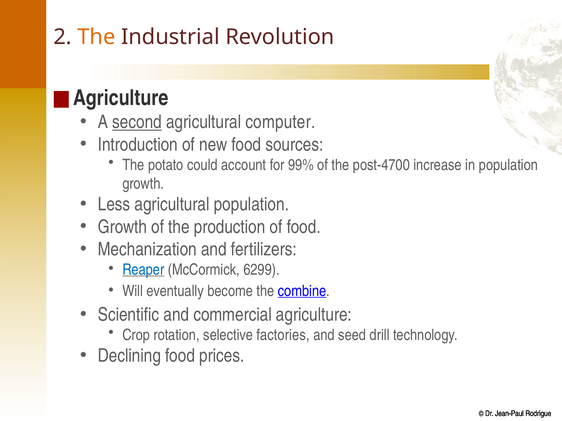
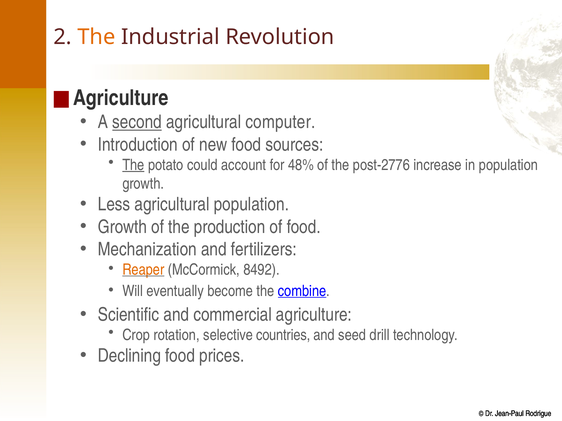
The underline: none -> present (133, 165)
99%: 99% -> 48% (301, 165)
post-4700: post-4700 -> post-2776 (381, 165)
Reaper colour: blue -> orange (143, 270)
6299: 6299 -> 8492 (262, 270)
factories: factories -> countries (283, 335)
